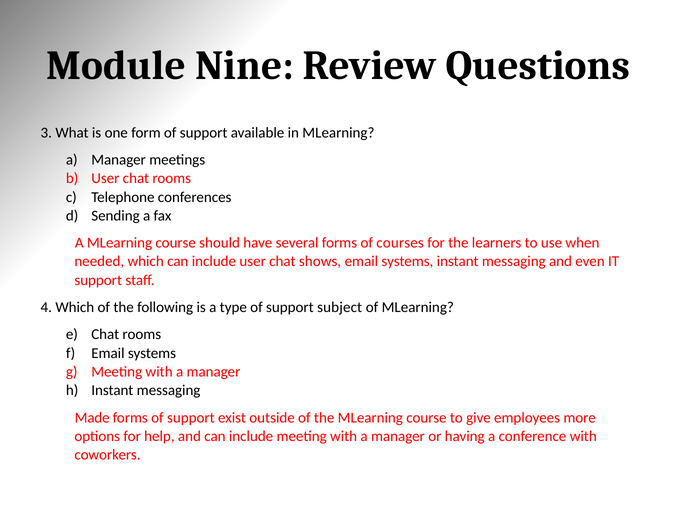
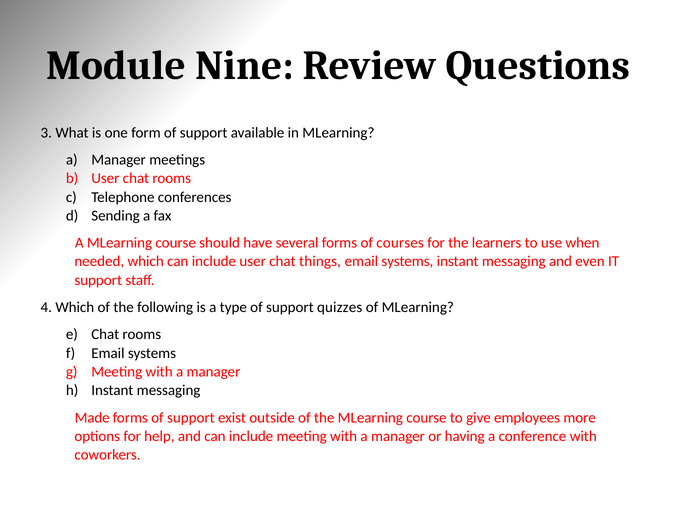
shows: shows -> things (320, 261)
subject: subject -> quizzes (340, 307)
